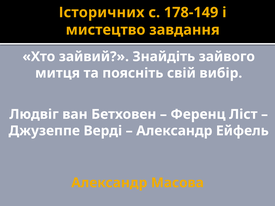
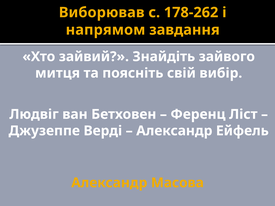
Історичних: Історичних -> Виборював (102, 12)
178-149: 178-149 -> 178-262 (191, 12)
мистецтво: мистецтво -> напрямом (106, 30)
